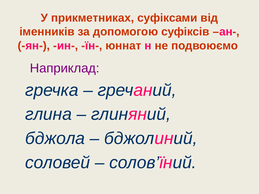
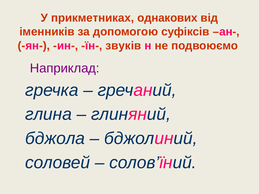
суфіксами: суфіксами -> однакових (167, 18)
юннат: юннат -> звуків (123, 46)
